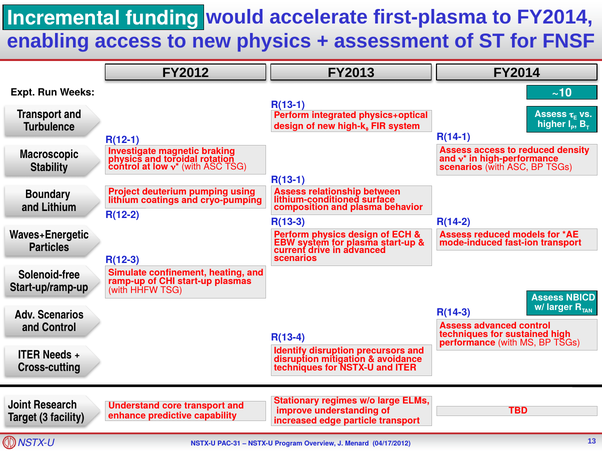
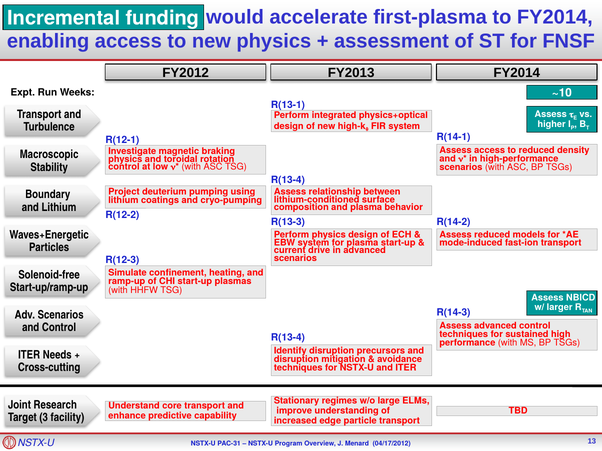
R(13-1: R(13-1 -> R(13-4 (288, 180)
